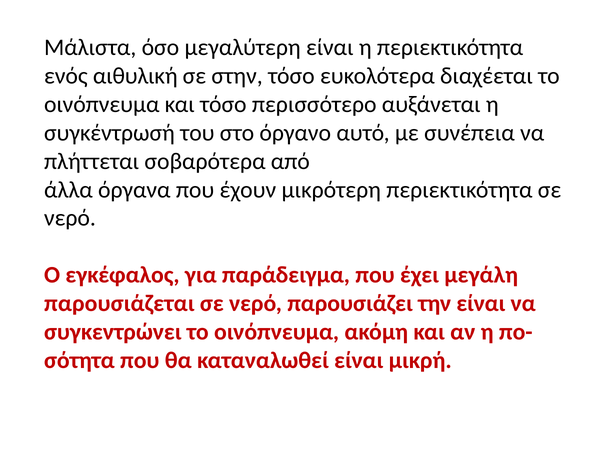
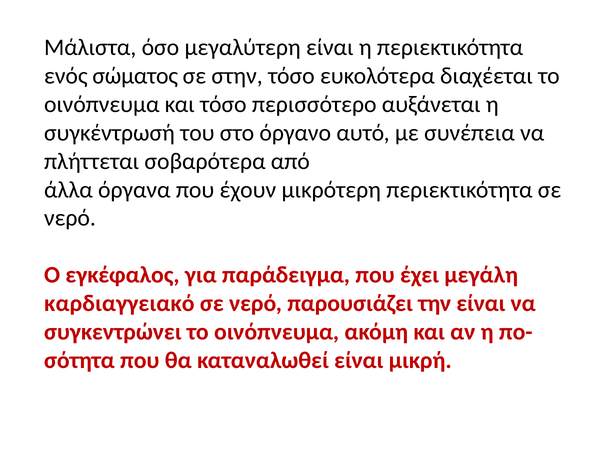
αιθυλική: αιθυλική -> σώματος (135, 76)
παρουσιάζεται: παρουσιάζεται -> καρδιαγγειακό (119, 304)
